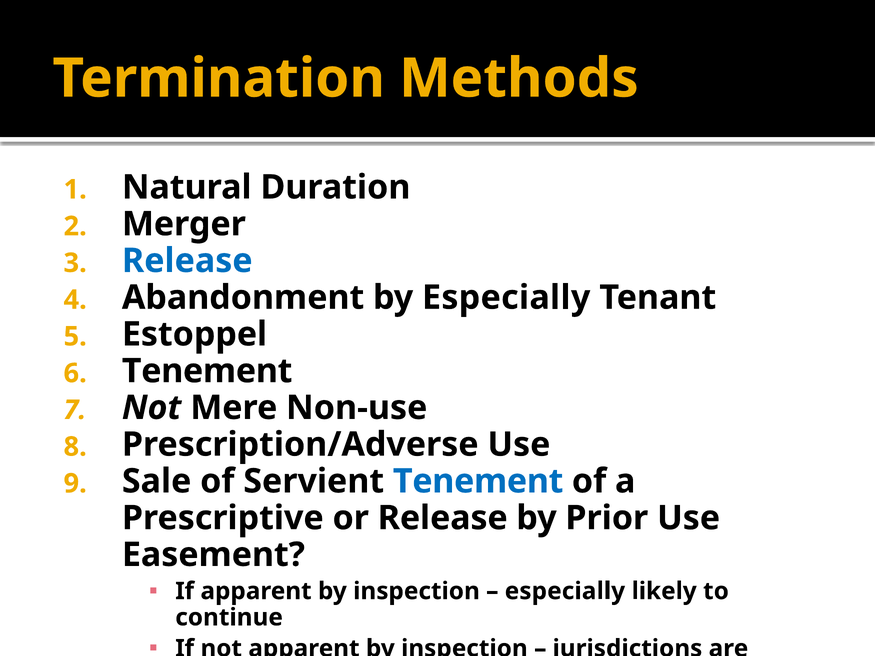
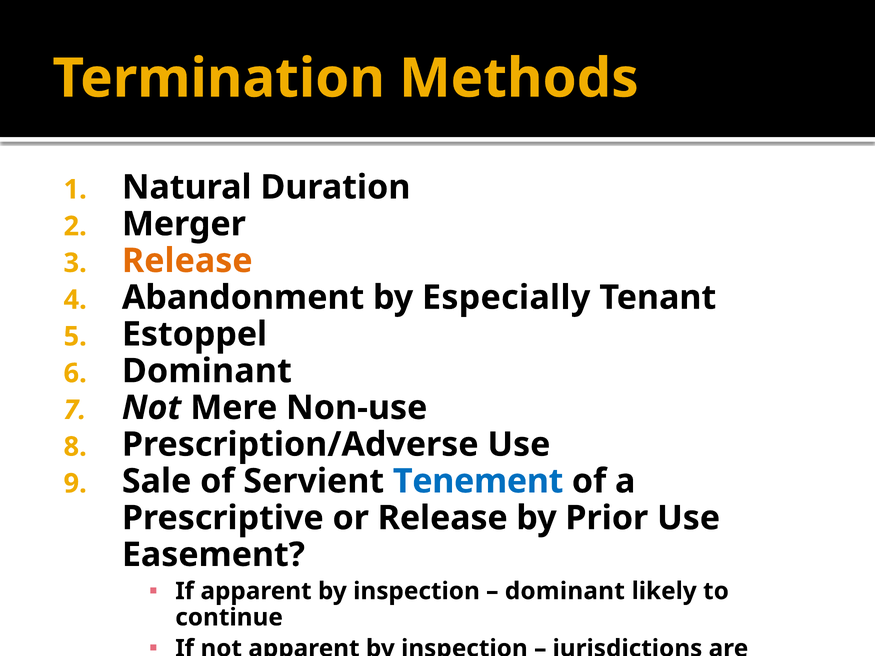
Release colour: blue -> orange (187, 261)
Tenement: Tenement -> Dominant (207, 371)
especially: especially -> dominant (565, 591)
